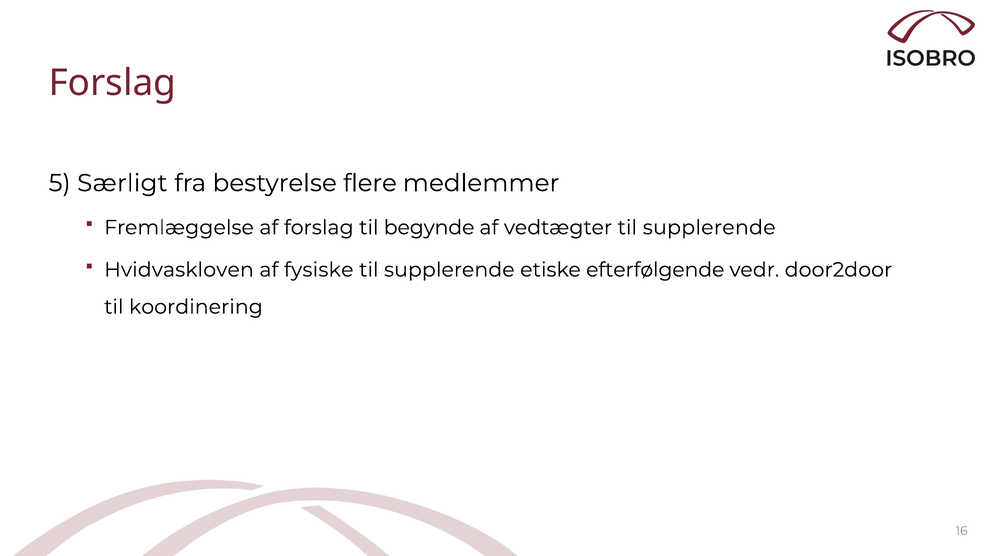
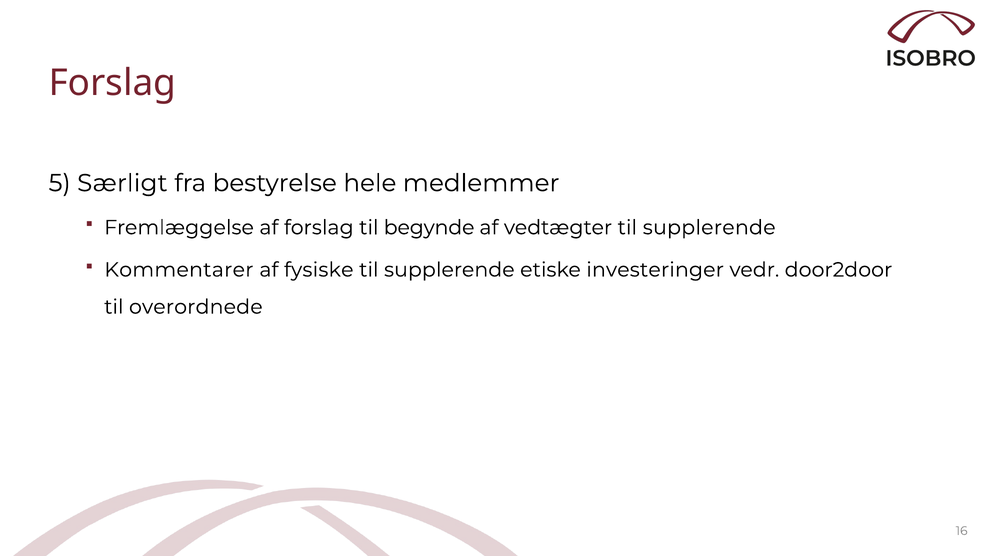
flere: flere -> hele (370, 183)
Hvidvaskloven: Hvidvaskloven -> Kommentarer (179, 270)
efterfølgende: efterfølgende -> investeringer (655, 270)
koordinering: koordinering -> overordnede (196, 307)
